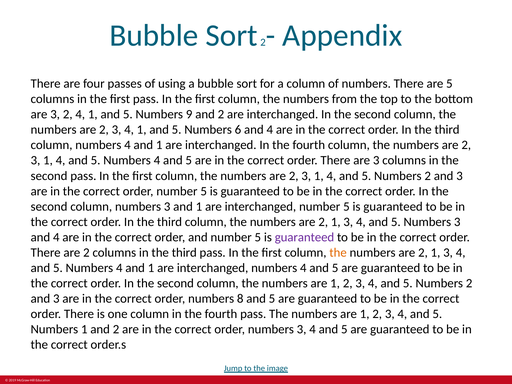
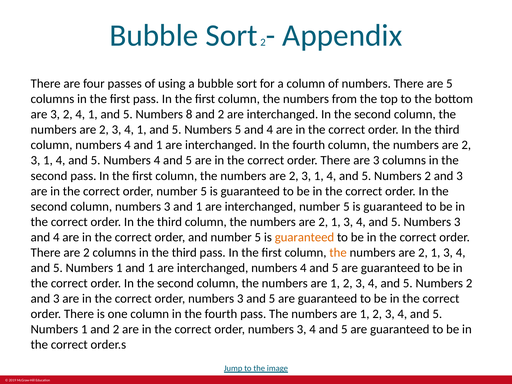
9: 9 -> 8 (189, 114)
Numbers 6: 6 -> 5 (238, 130)
guaranteed colour: purple -> orange (304, 237)
4: 4 -> 1 (119, 268)
8: 8 -> 3 (240, 299)
